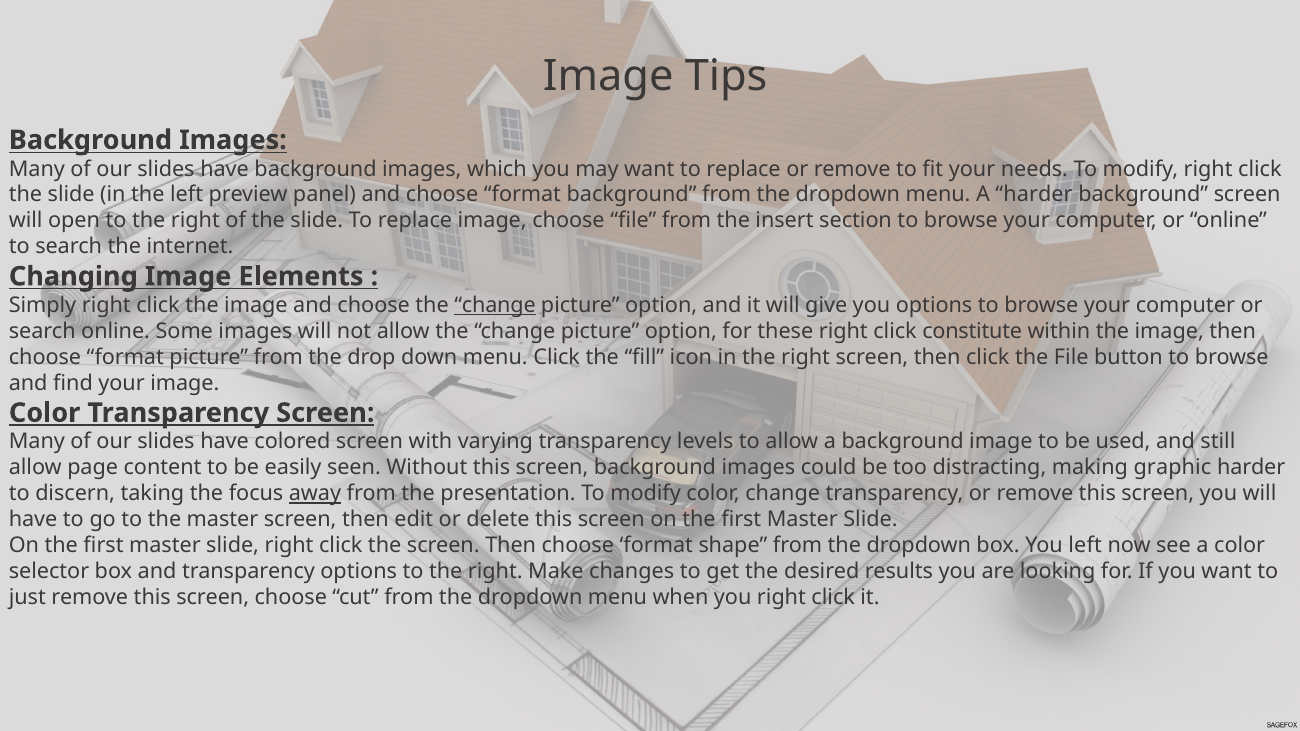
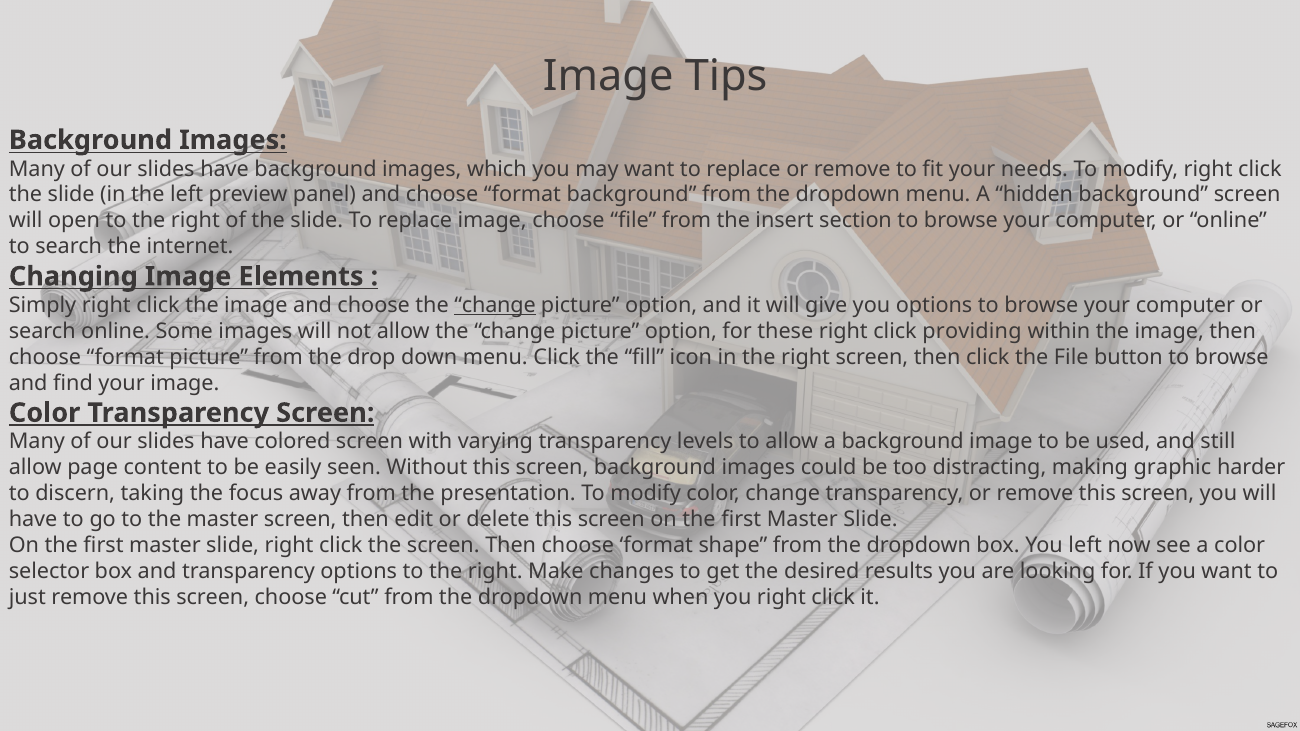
A harder: harder -> hidden (1034, 195)
constitute: constitute -> providing (972, 331)
away underline: present -> none (315, 494)
